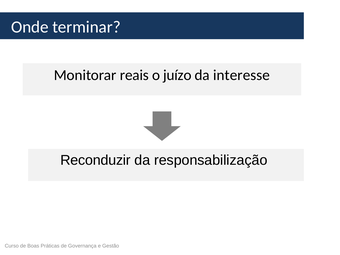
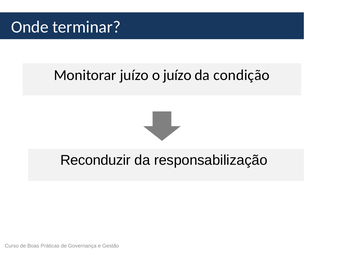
Monitorar reais: reais -> juízo (134, 75)
interesse: interesse -> condição (241, 75)
